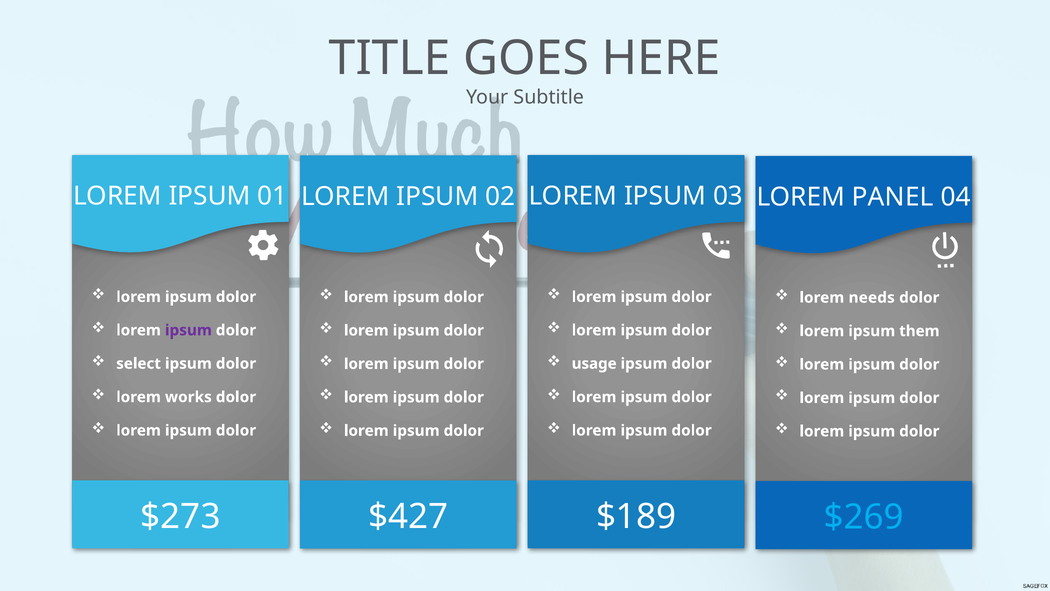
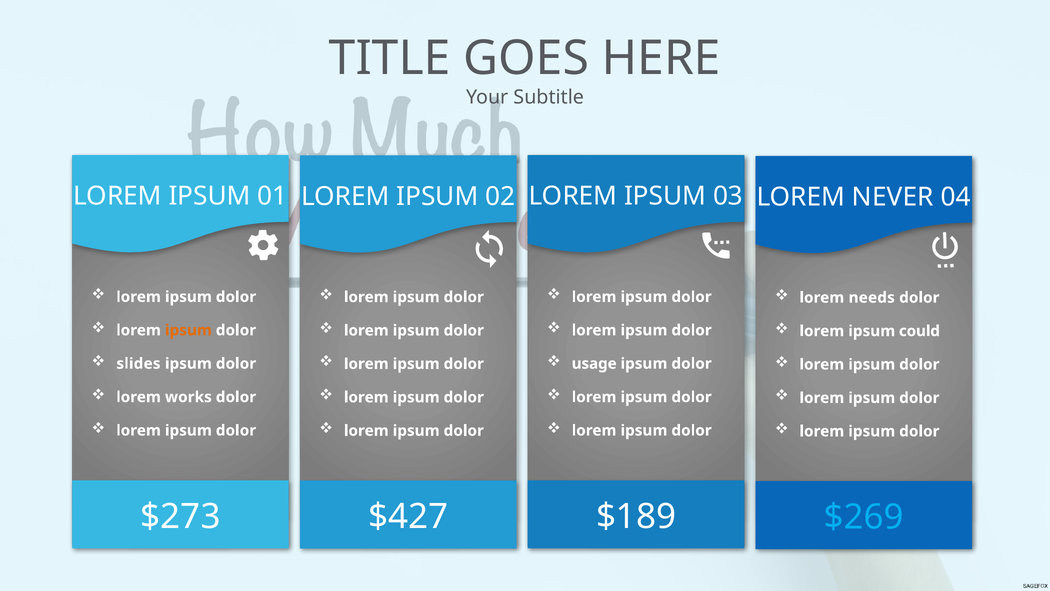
PANEL: PANEL -> NEVER (893, 197)
ipsum colour: purple -> orange (188, 330)
them: them -> could (919, 331)
select: select -> slides (138, 363)
